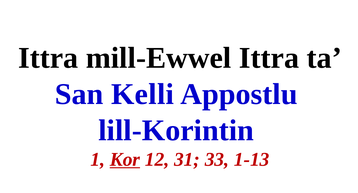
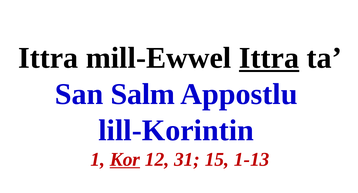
Ittra underline: none -> present (269, 58)
Kelli: Kelli -> Salm (143, 94)
33: 33 -> 15 (217, 159)
